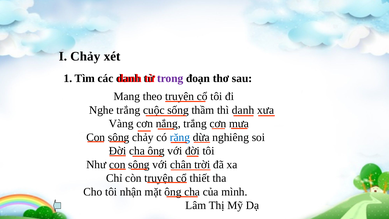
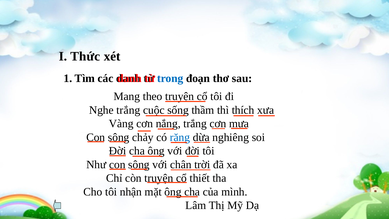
I Chảy: Chảy -> Thức (85, 56)
trong colour: purple -> blue (170, 78)
thì danh: danh -> thích (243, 110)
